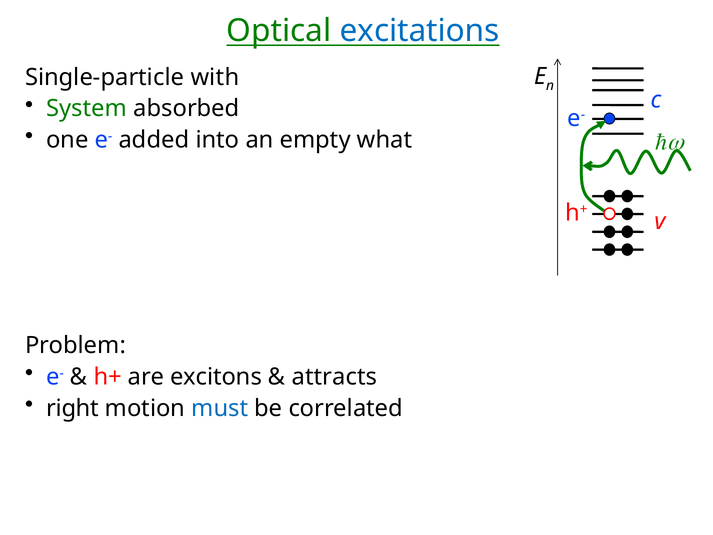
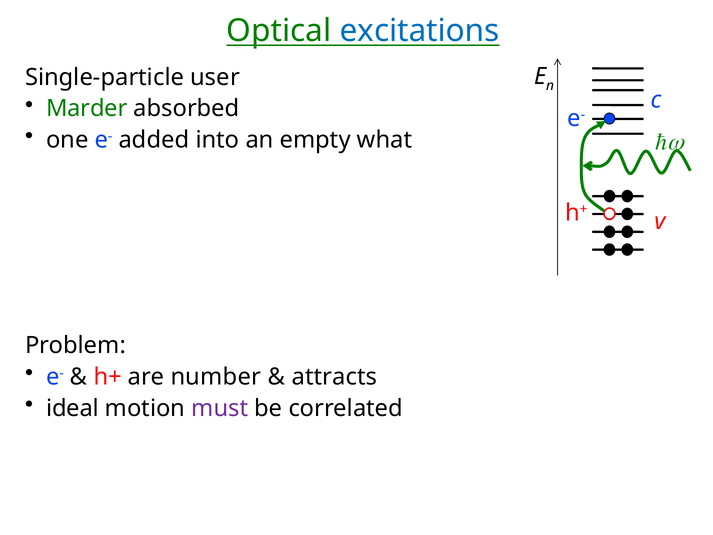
with: with -> user (215, 77)
System: System -> Marder (87, 109)
excitons: excitons -> number (216, 377)
right: right -> ideal (72, 408)
must colour: blue -> purple (220, 408)
